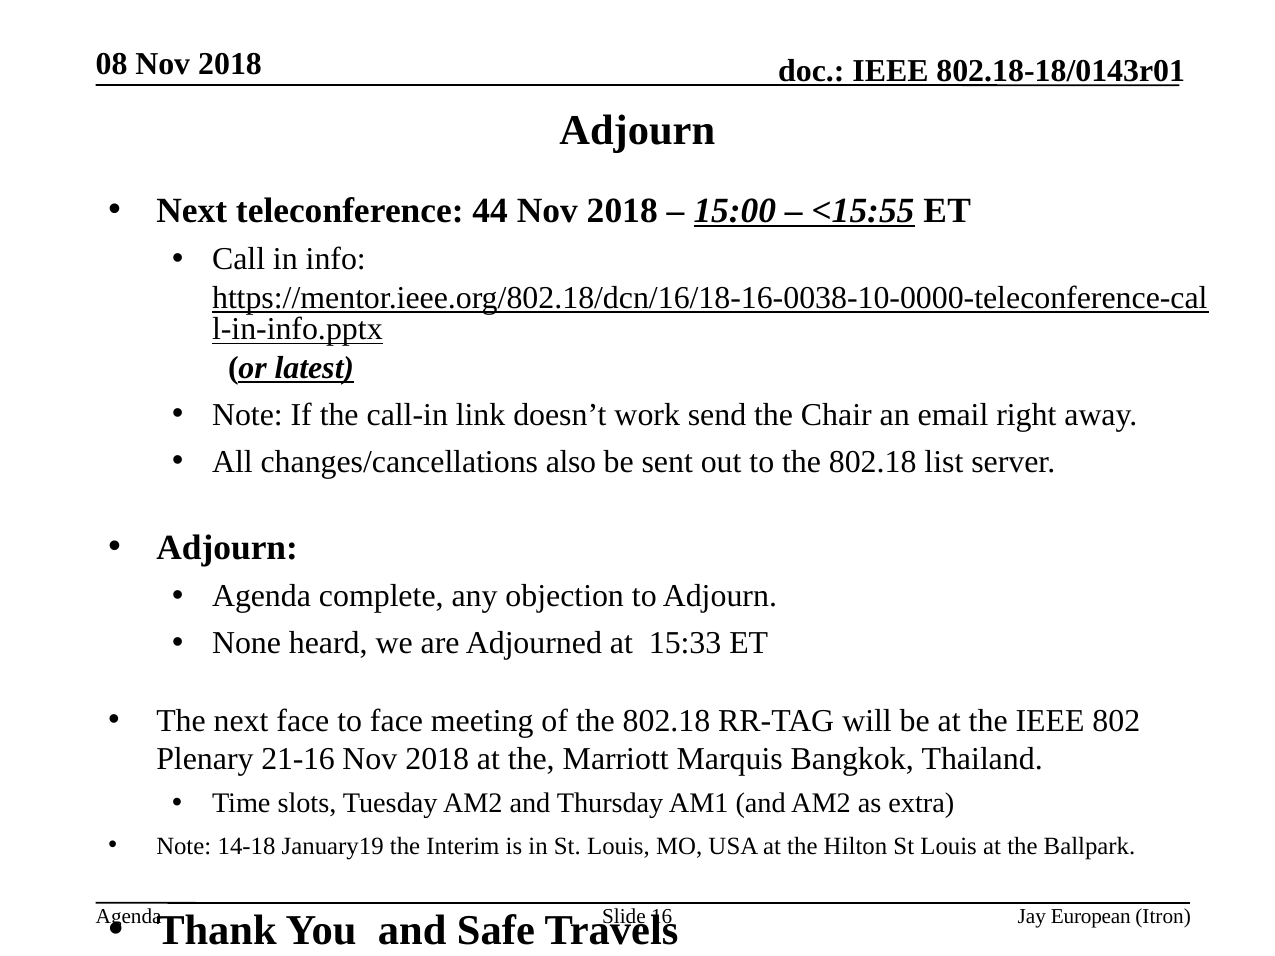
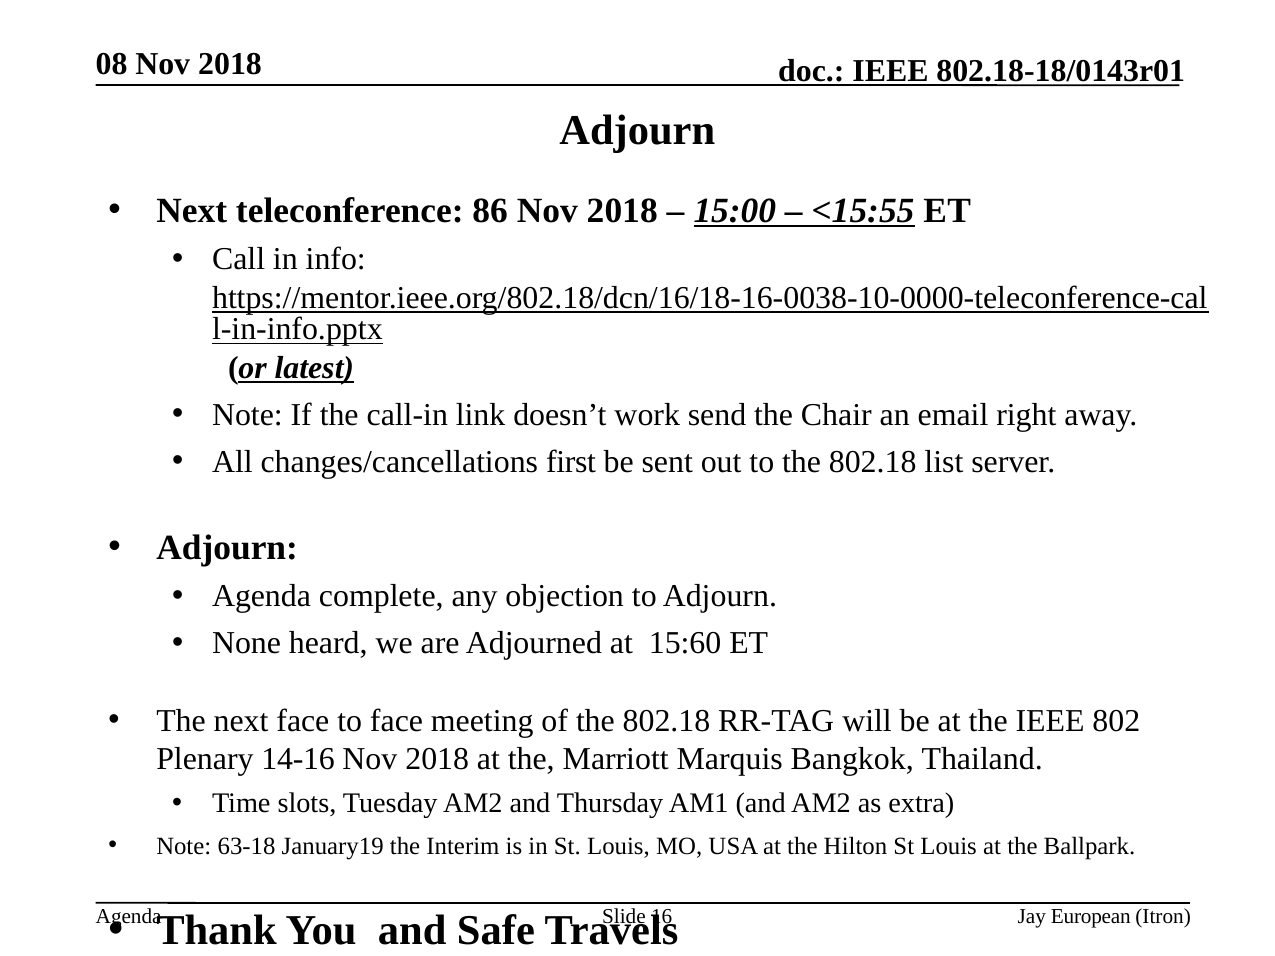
44: 44 -> 86 (490, 210)
also: also -> first (571, 462)
15:33: 15:33 -> 15:60 (685, 644)
21-16: 21-16 -> 14-16 (298, 759)
14-18: 14-18 -> 63-18 (247, 846)
